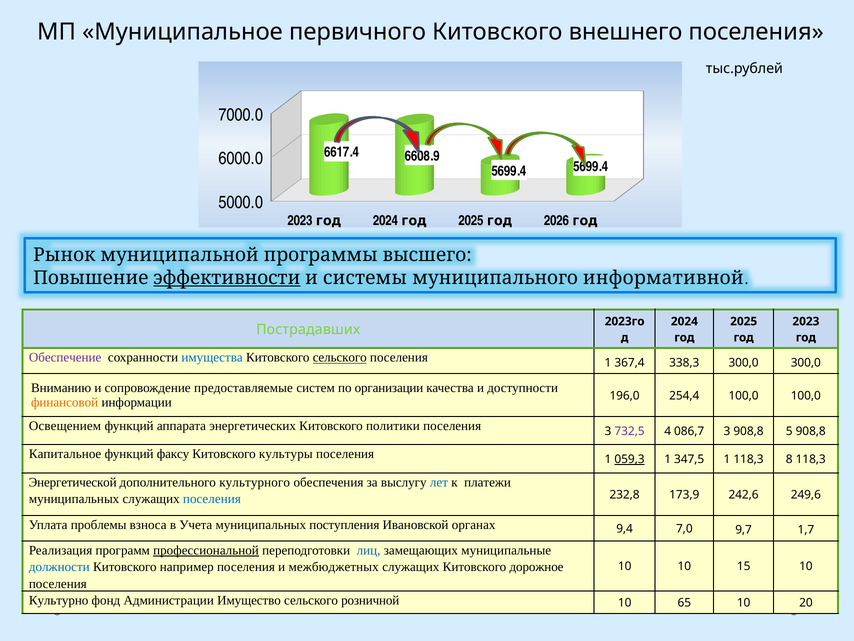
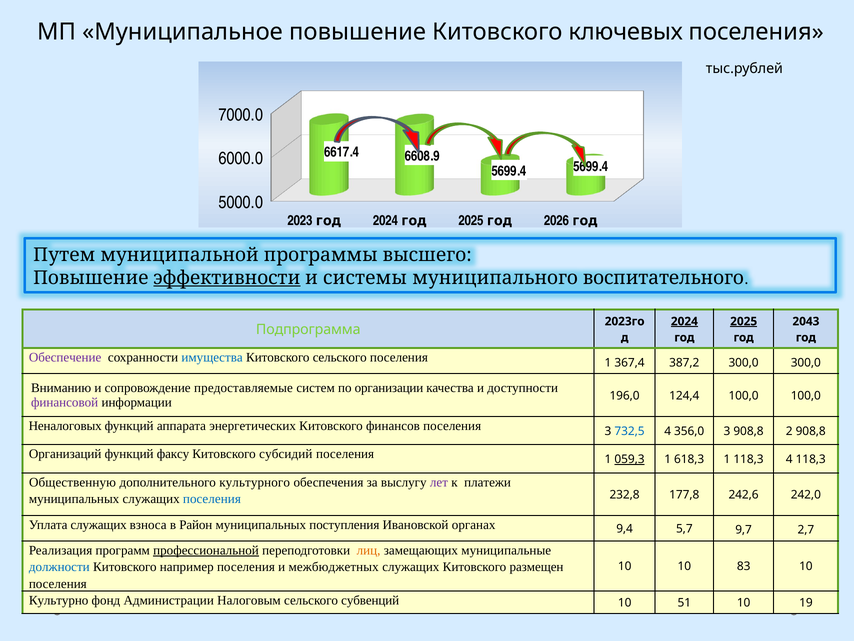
Муниципальное первичного: первичного -> повышение (358, 32)
внешнего: внешнего -> ключевых (626, 32)
Рынок: Рынок -> Путем (64, 255)
информативной: информативной -> воспитательного (663, 278)
2024 underline: none -> present (684, 321)
2025 underline: none -> present (744, 321)
2023: 2023 -> 2043 (806, 321)
Пострадавших: Пострадавших -> Подпрограмма (308, 329)
сельского underline: present -> none (340, 357)
338,3: 338,3 -> 387,2 (684, 362)
финансовой colour: orange -> purple (65, 402)
254,4: 254,4 -> 124,4 (684, 395)
Освещением: Освещением -> Неналоговых (65, 426)
политики: политики -> финансов (393, 426)
732,5 colour: purple -> blue (630, 431)
086,7: 086,7 -> 356,0 (689, 431)
5: 5 -> 2 (789, 431)
Капитальное: Капитальное -> Организаций (65, 454)
культуры: культуры -> субсидий (286, 454)
347,5: 347,5 -> 618,3 (689, 459)
118,3 8: 8 -> 4 (789, 459)
Энергетической: Энергетической -> Общественную (73, 482)
лет colour: blue -> purple (439, 482)
173,9: 173,9 -> 177,8 (684, 494)
249,6: 249,6 -> 242,0 (806, 494)
Уплата проблемы: проблемы -> служащих (99, 525)
Учета: Учета -> Район (196, 525)
7,0: 7,0 -> 5,7 (684, 528)
1,7: 1,7 -> 2,7 (806, 530)
лиц colour: blue -> orange (369, 550)
дорожное: дорожное -> размещен (537, 567)
15: 15 -> 83 (744, 566)
Имущество: Имущество -> Налоговым (249, 600)
розничной: розничной -> субвенций (370, 600)
65: 65 -> 51 (684, 602)
20: 20 -> 19 (806, 602)
